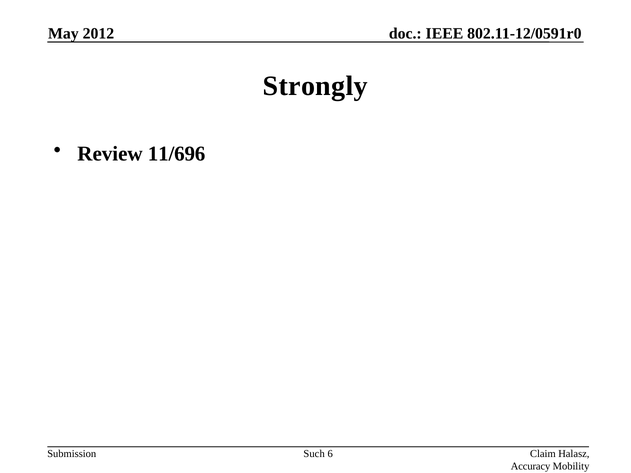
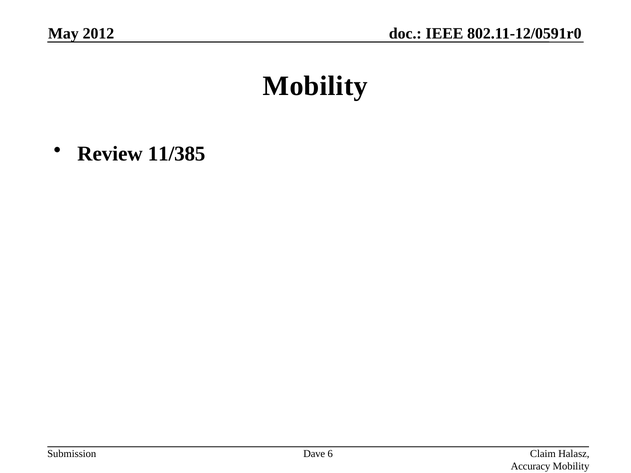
Strongly: Strongly -> Mobility (315, 86)
11/696: 11/696 -> 11/385 (177, 154)
Such: Such -> Dave (314, 454)
